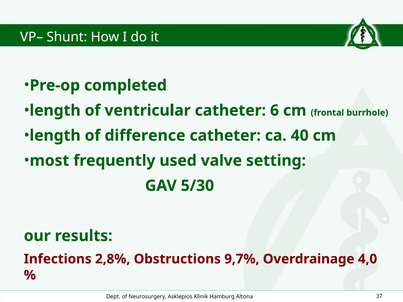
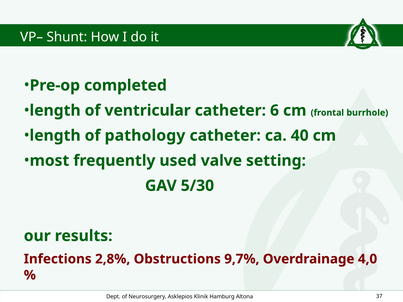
difference: difference -> pathology (145, 136)
